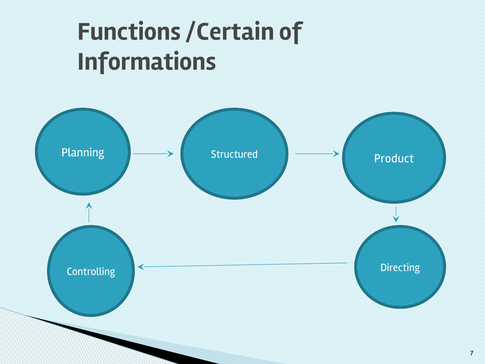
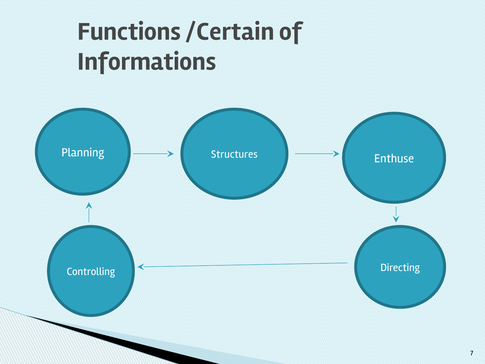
Structured: Structured -> Structures (234, 154)
Product: Product -> Enthuse (394, 158)
